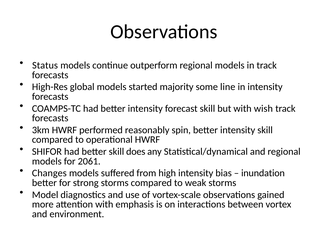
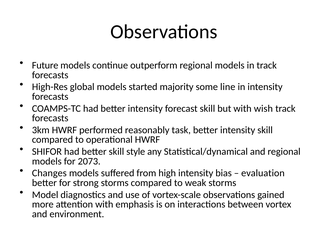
Status: Status -> Future (45, 65)
spin: spin -> task (181, 130)
does: does -> style (136, 152)
2061: 2061 -> 2073 (89, 161)
inundation: inundation -> evaluation (263, 173)
